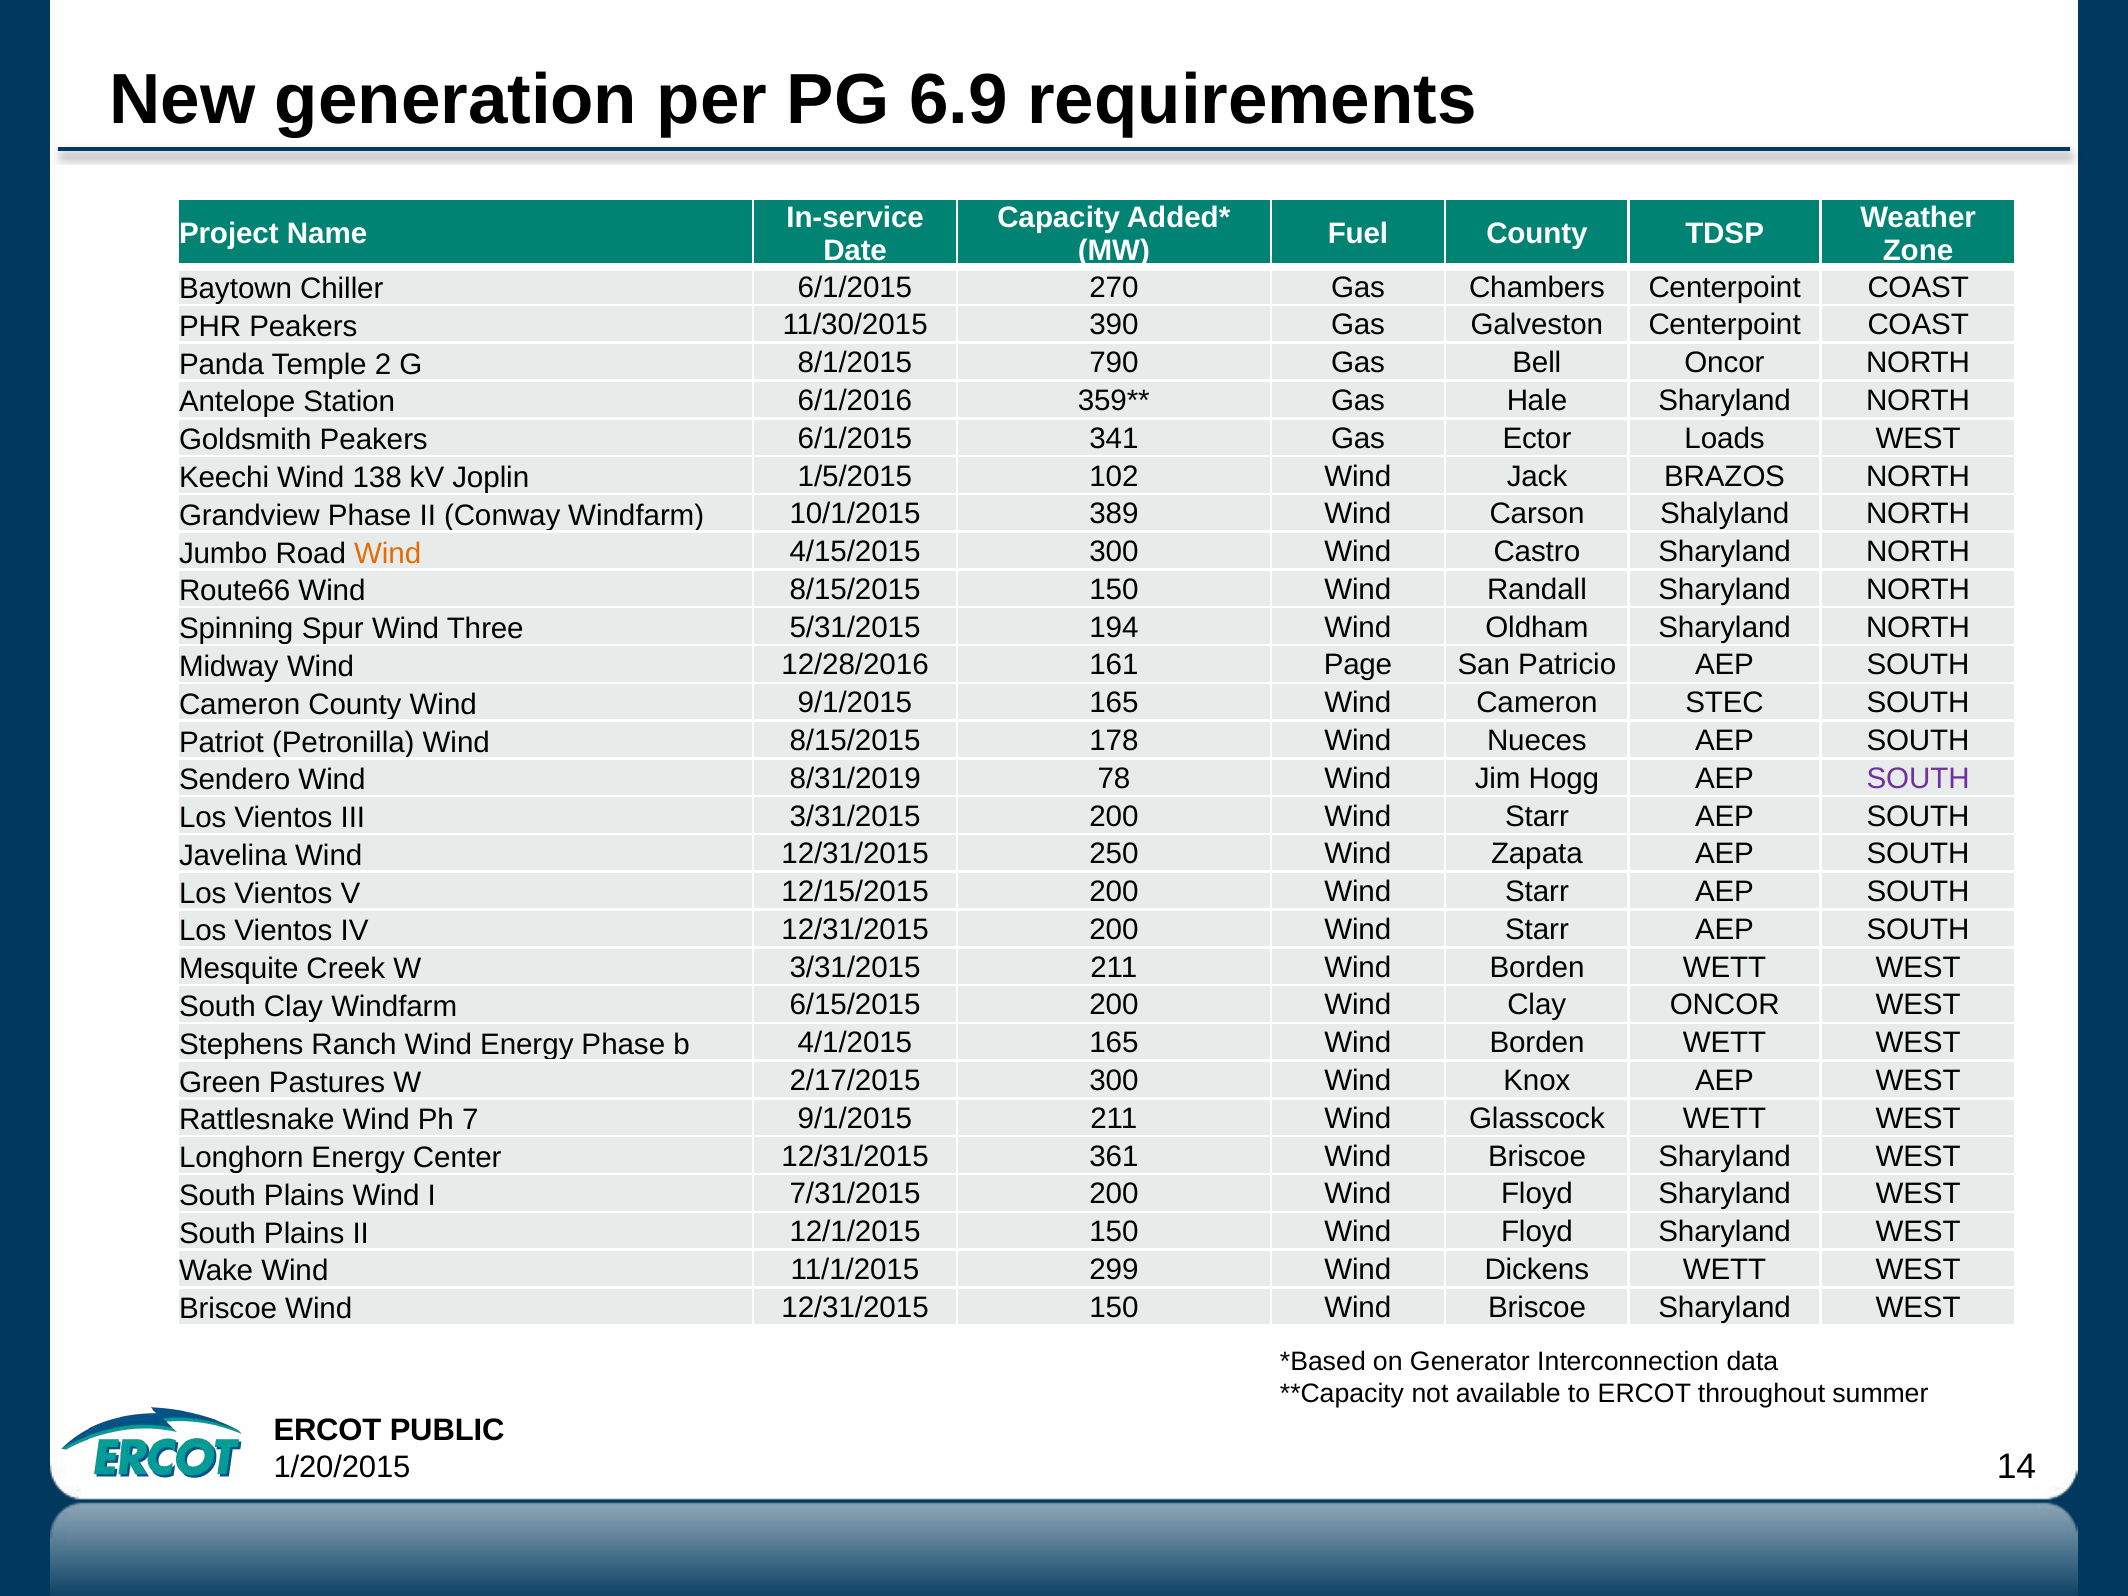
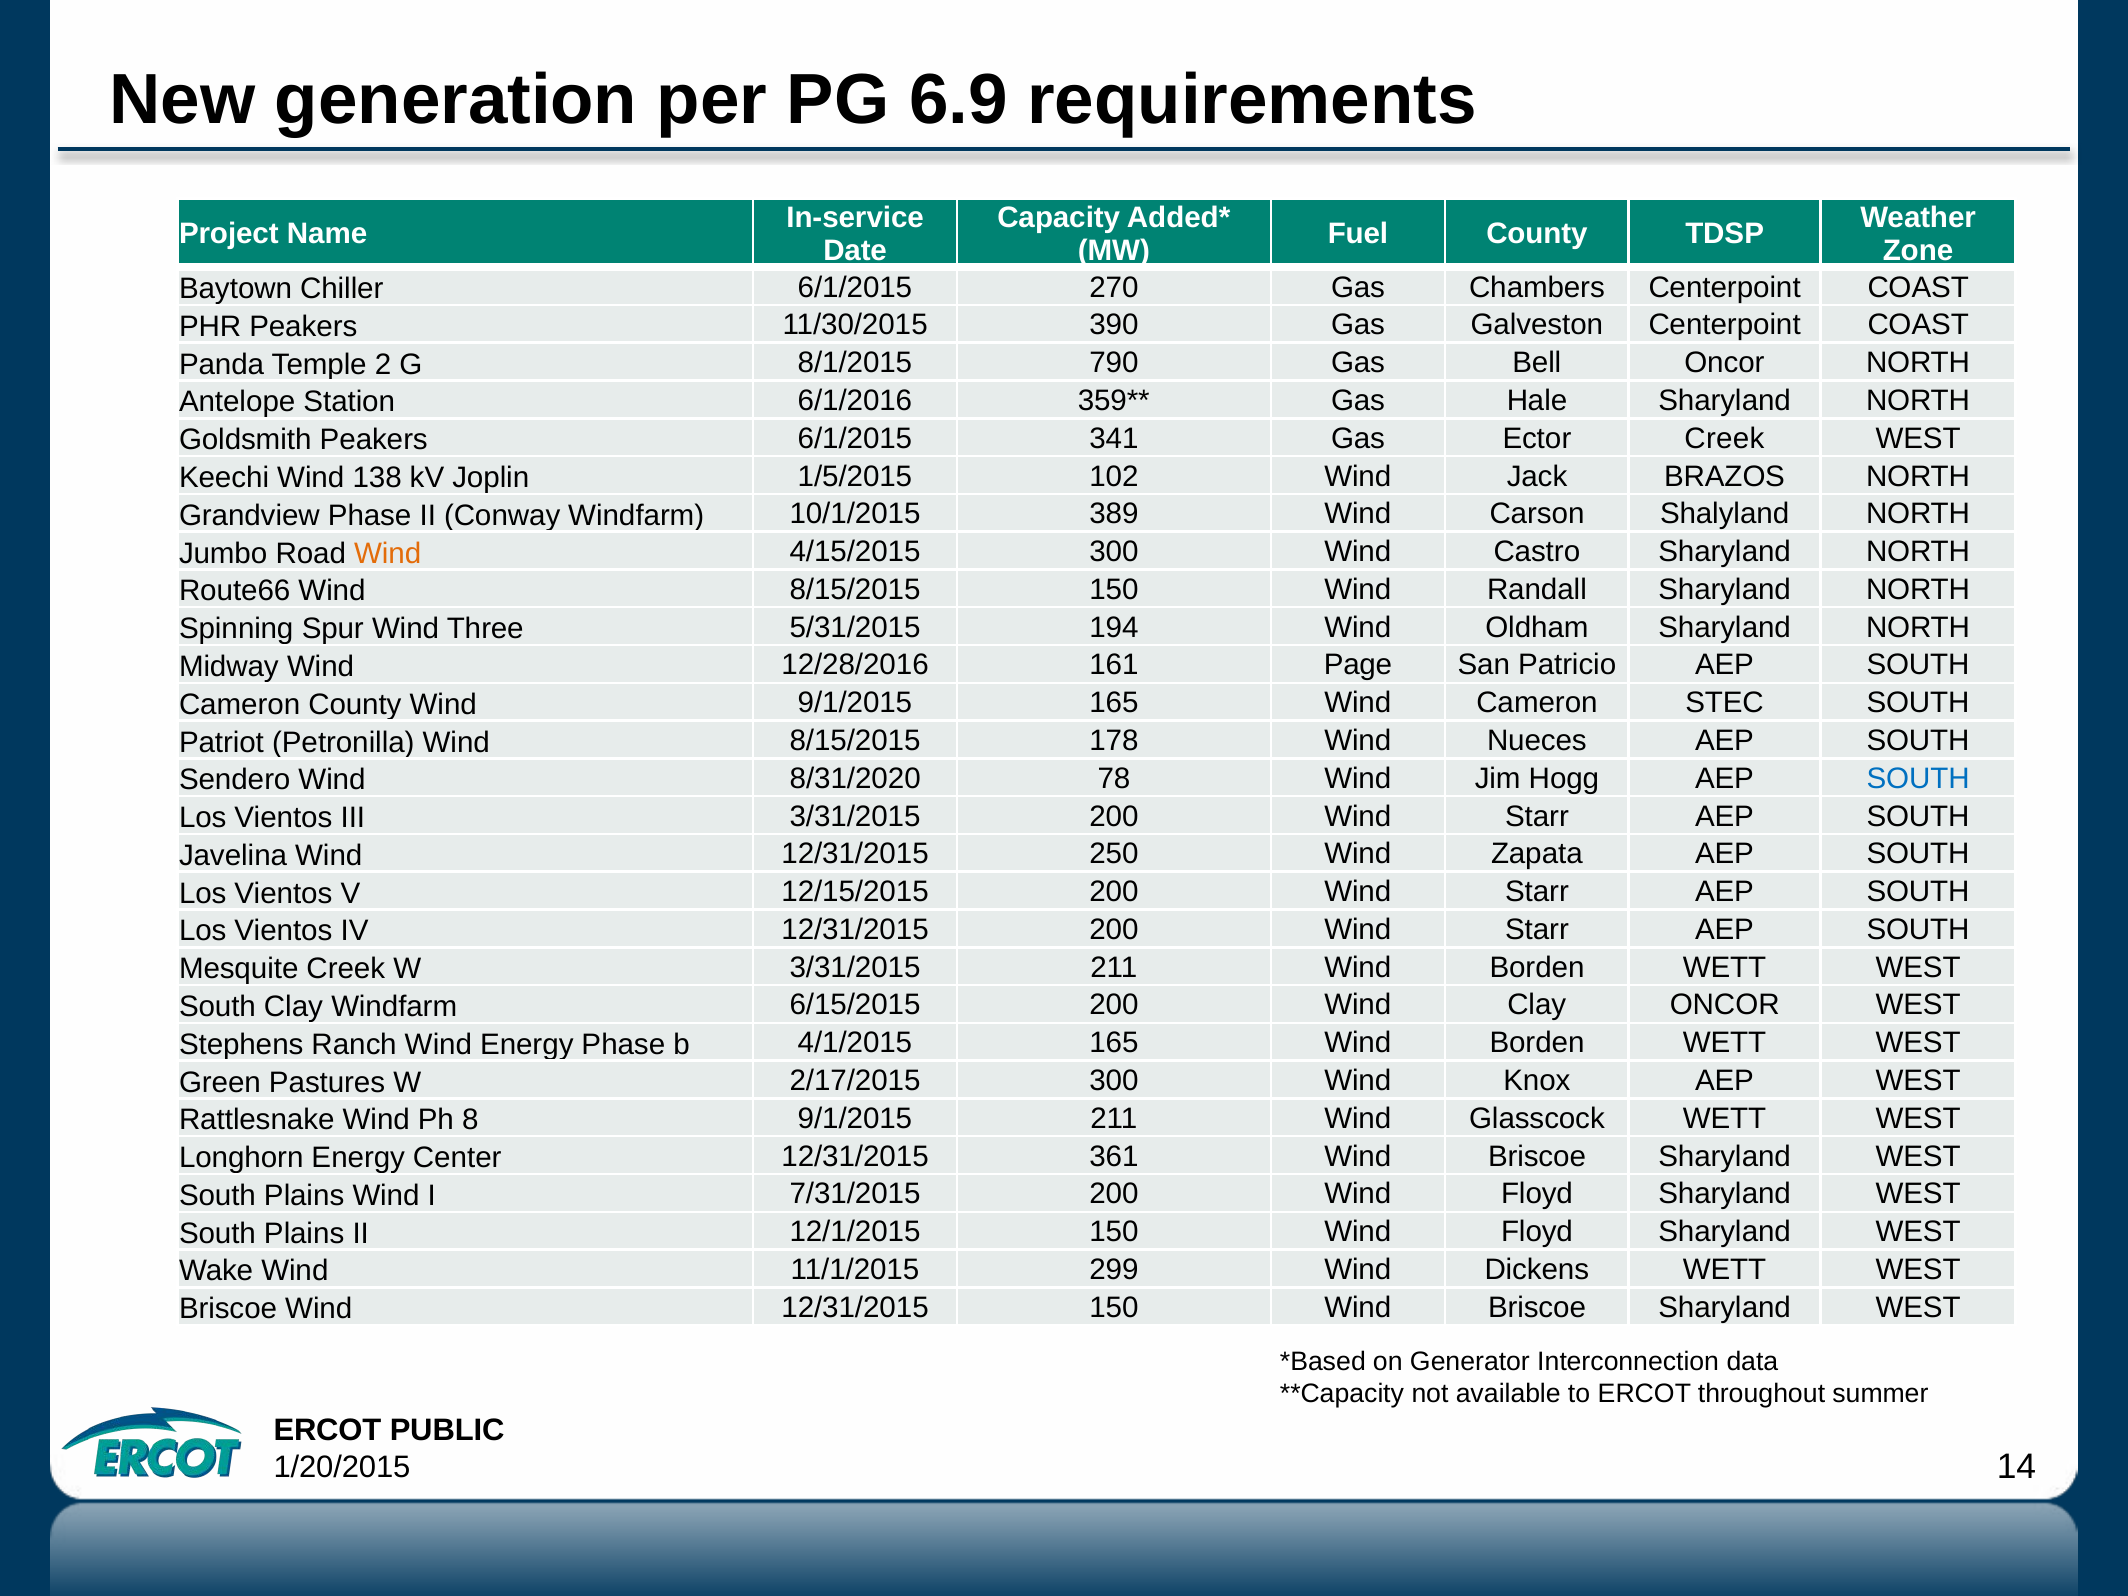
Ector Loads: Loads -> Creek (1724, 438)
8/31/2019: 8/31/2019 -> 8/31/2020 (855, 779)
SOUTH colour: purple -> blue (1918, 779)
7: 7 -> 8 (470, 1120)
